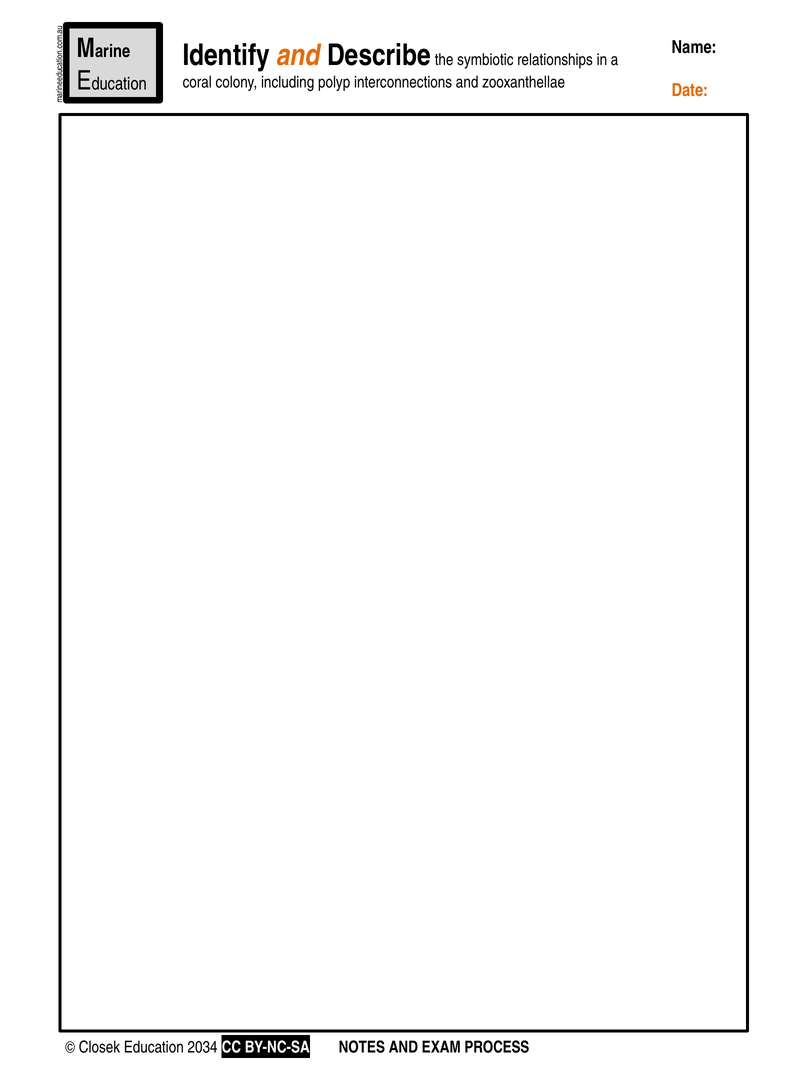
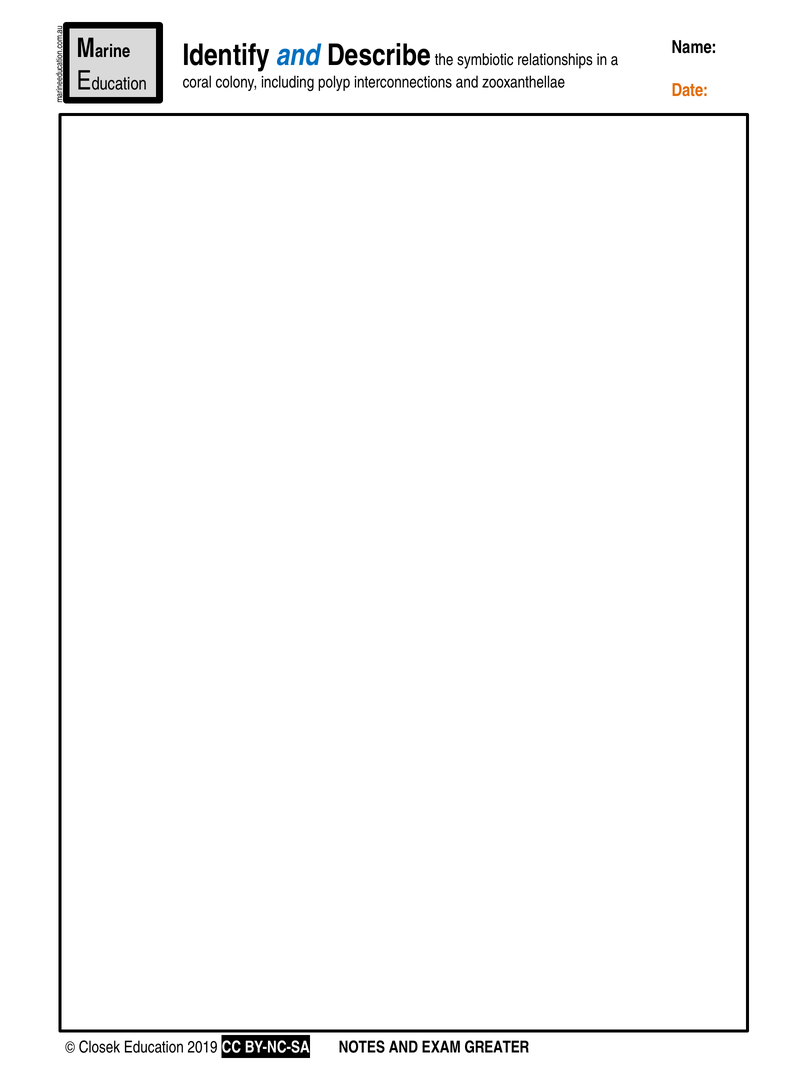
and colour: orange -> blue (299, 55)
2034: 2034 -> 2019 (203, 1048)
PROCESS: PROCESS -> GREATER (497, 1048)
